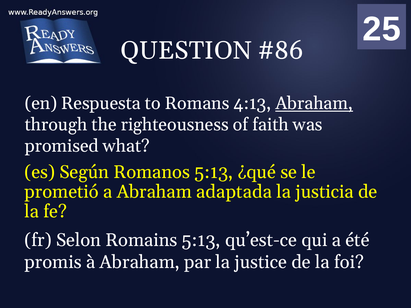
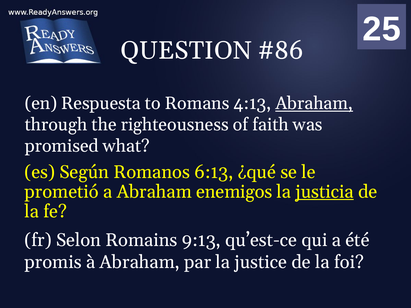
Romanos 5:13: 5:13 -> 6:13 (214, 172)
adaptada: adaptada -> enemigos (234, 192)
justicia underline: none -> present (325, 192)
Romains 5:13: 5:13 -> 9:13 (201, 240)
